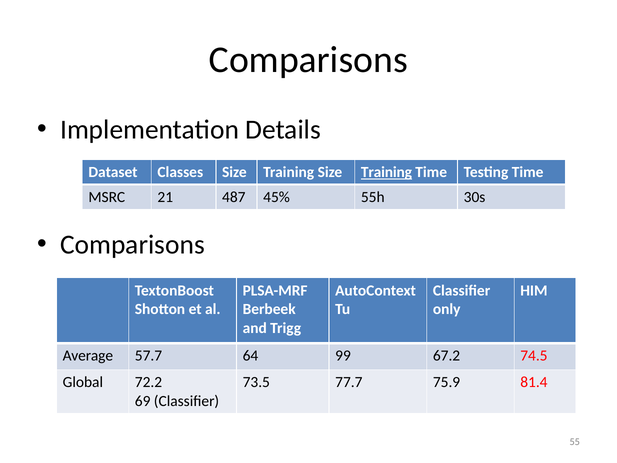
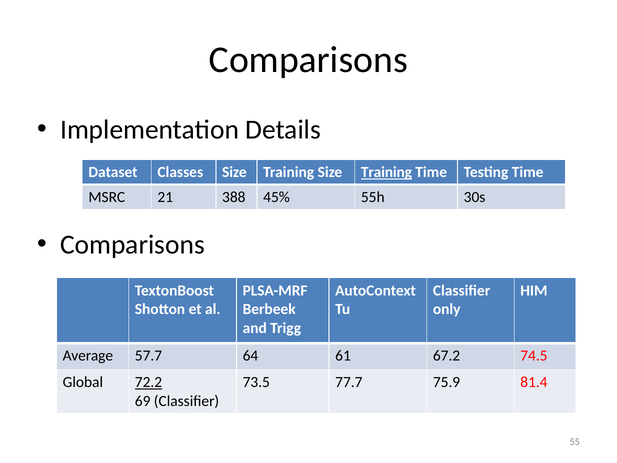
487: 487 -> 388 (234, 197)
99: 99 -> 61 (343, 356)
72.2 underline: none -> present (148, 382)
